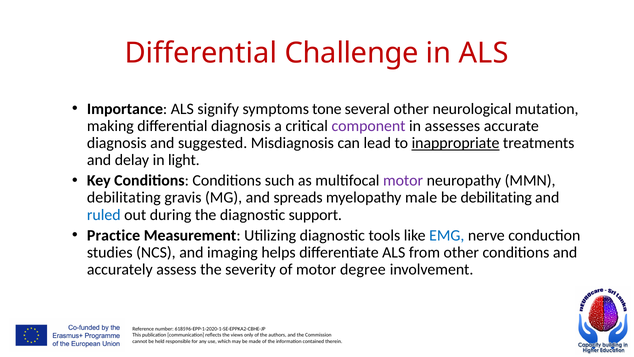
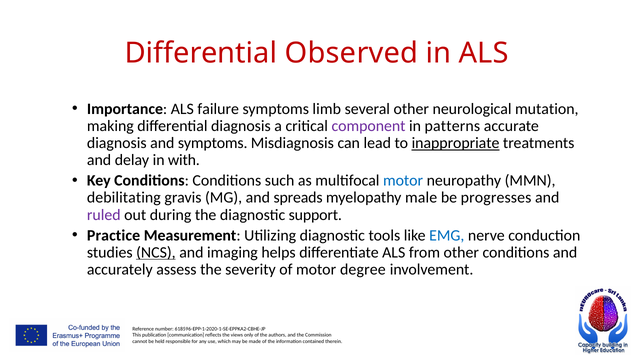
Challenge: Challenge -> Observed (351, 53)
signify: signify -> failure (218, 109)
tone: tone -> limb (327, 109)
assesses: assesses -> patterns (452, 126)
and suggested: suggested -> symptoms (213, 143)
light: light -> with (184, 160)
motor colour: purple -> blue (403, 180)
be debilitating: debilitating -> progresses (496, 198)
ruled colour: blue -> purple (104, 215)
NCS underline: none -> present (156, 252)
